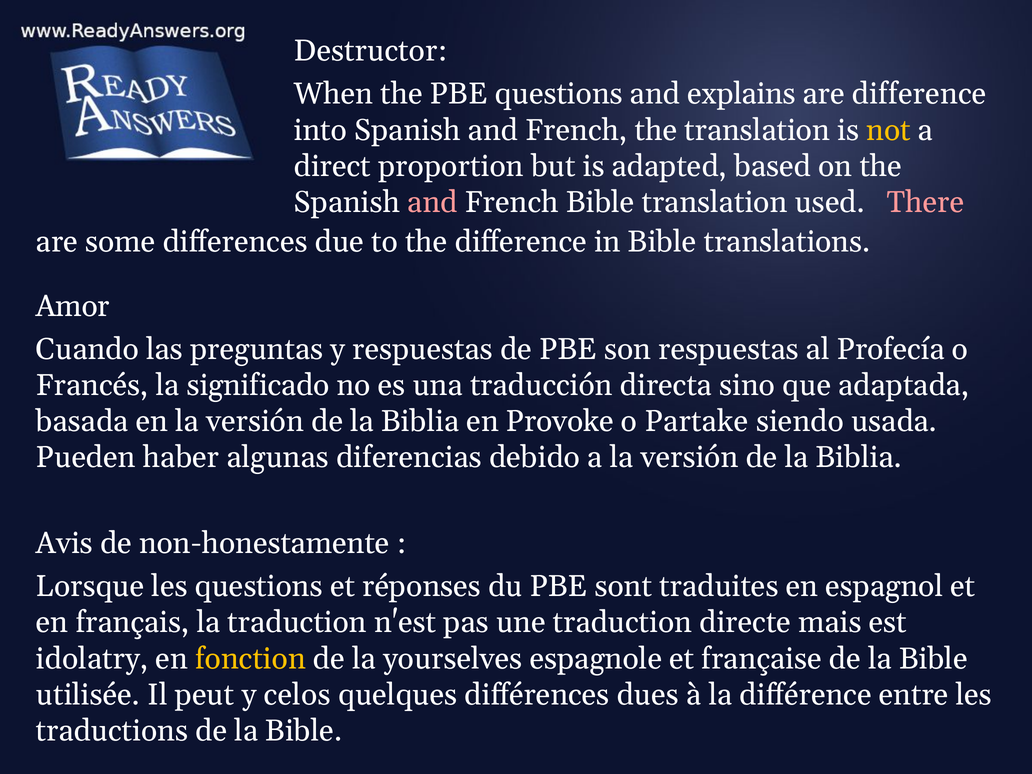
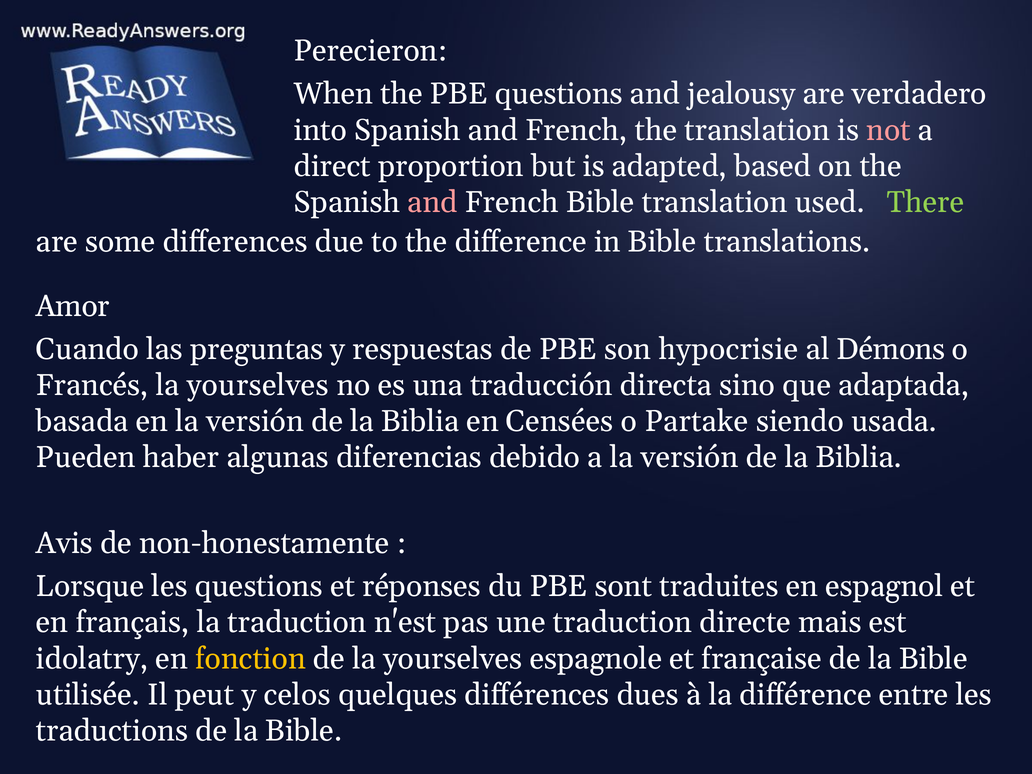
Destructor: Destructor -> Perecieron (371, 51)
explains: explains -> jealousy (741, 94)
are difference: difference -> verdadero (919, 94)
not colour: yellow -> pink (888, 130)
There colour: pink -> light green (926, 202)
son respuestas: respuestas -> hypocrisie (728, 349)
Profecía: Profecía -> Démons (891, 349)
Francés la significado: significado -> yourselves (258, 385)
Provoke: Provoke -> Censées (560, 421)
